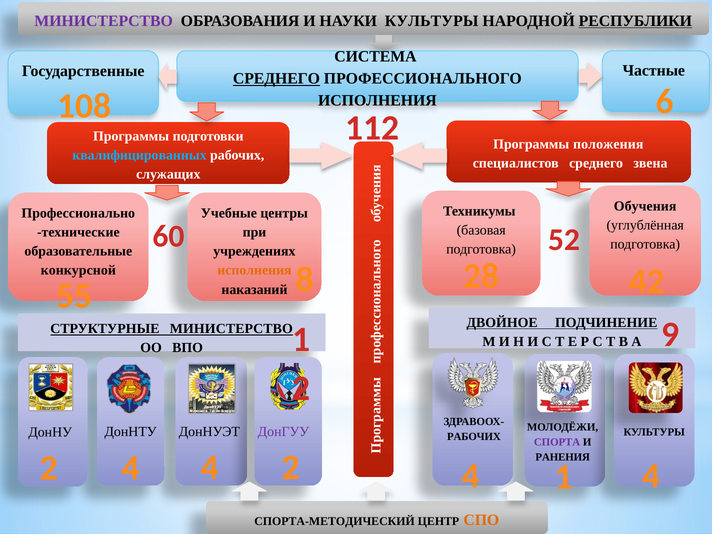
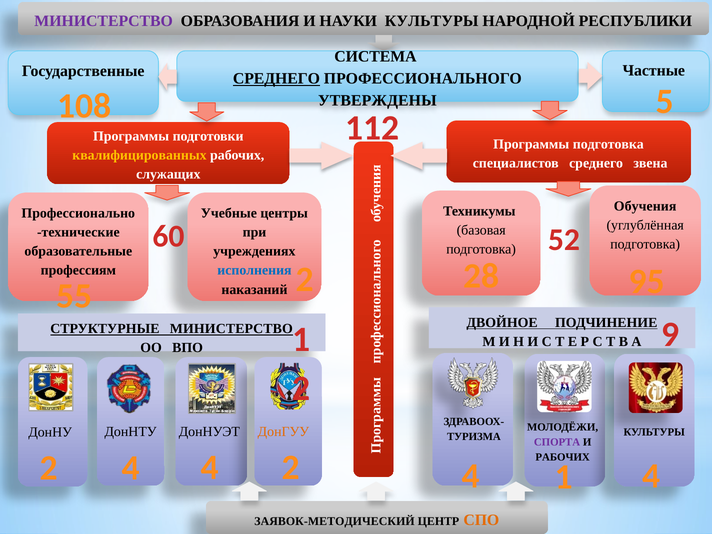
РЕСПУБЛИКИ underline: present -> none (635, 21)
6: 6 -> 5 (665, 102)
ИСПОЛНЕНИЯ: ИСПОЛНЕНИЯ -> УТВЕРЖДЕНЫ (377, 100)
Программы положения: положения -> подготовка (608, 144)
квалифицированных colour: light blue -> yellow (139, 155)
42: 42 -> 95 (647, 281)
конкурсной: конкурсной -> профессиям (78, 270)
исполнения colour: orange -> blue (254, 270)
8: 8 -> 2 (305, 279)
ДонГУУ colour: purple -> orange (283, 432)
РАБОЧИХ: РАБОЧИХ -> ТУРИЗМА (474, 437)
РАНЕНИЯ: РАНЕНИЯ -> РАБОЧИХ (563, 457)
СПОРТА-МЕТОДИЧЕСКИЙ: СПОРТА-МЕТОДИЧЕСКИЙ -> ЗАЯВОК-МЕТОДИЧЕСКИЙ (334, 521)
